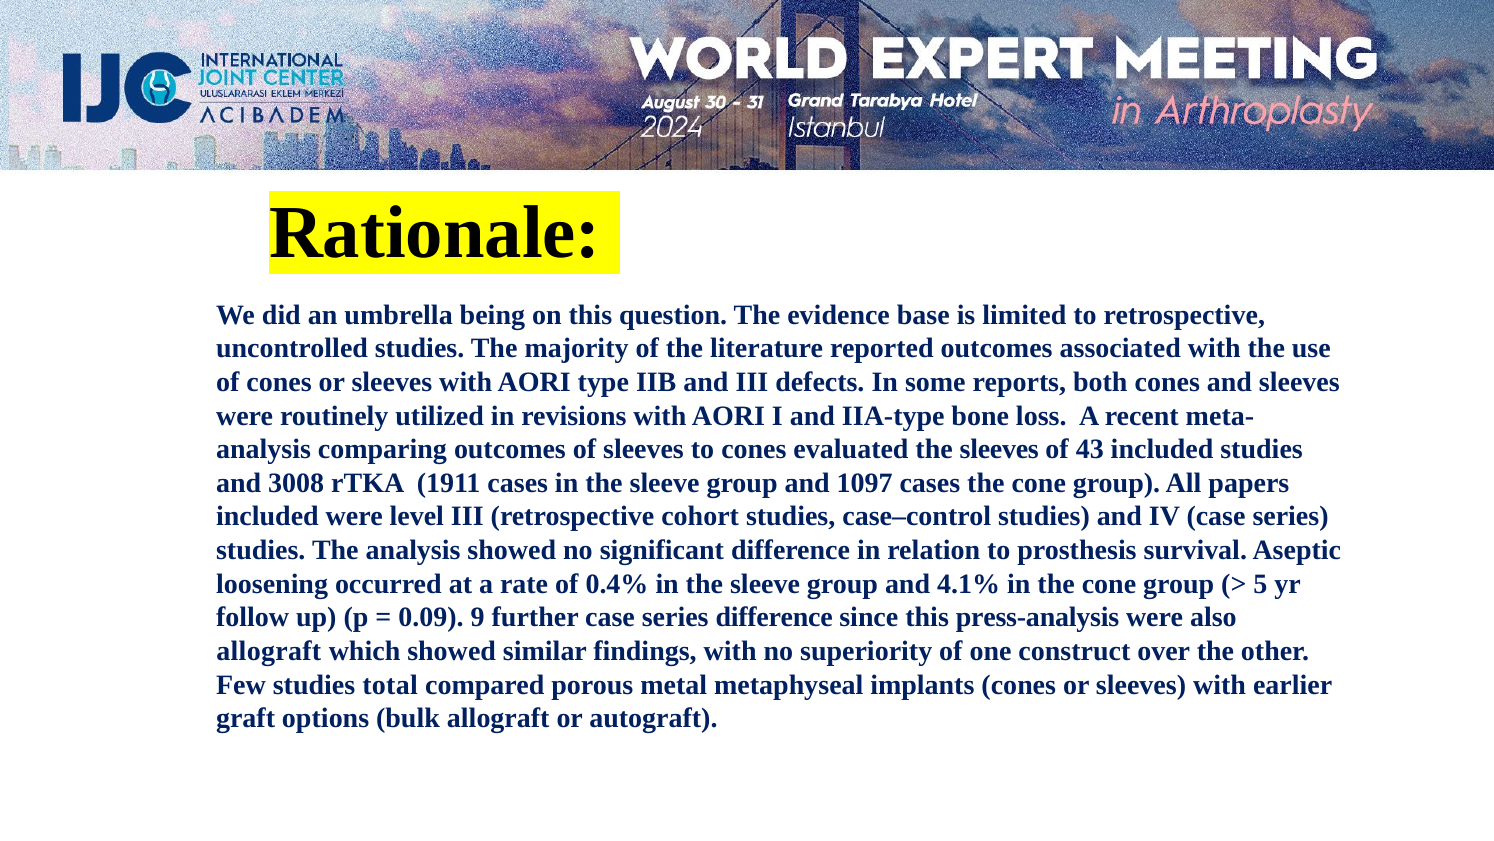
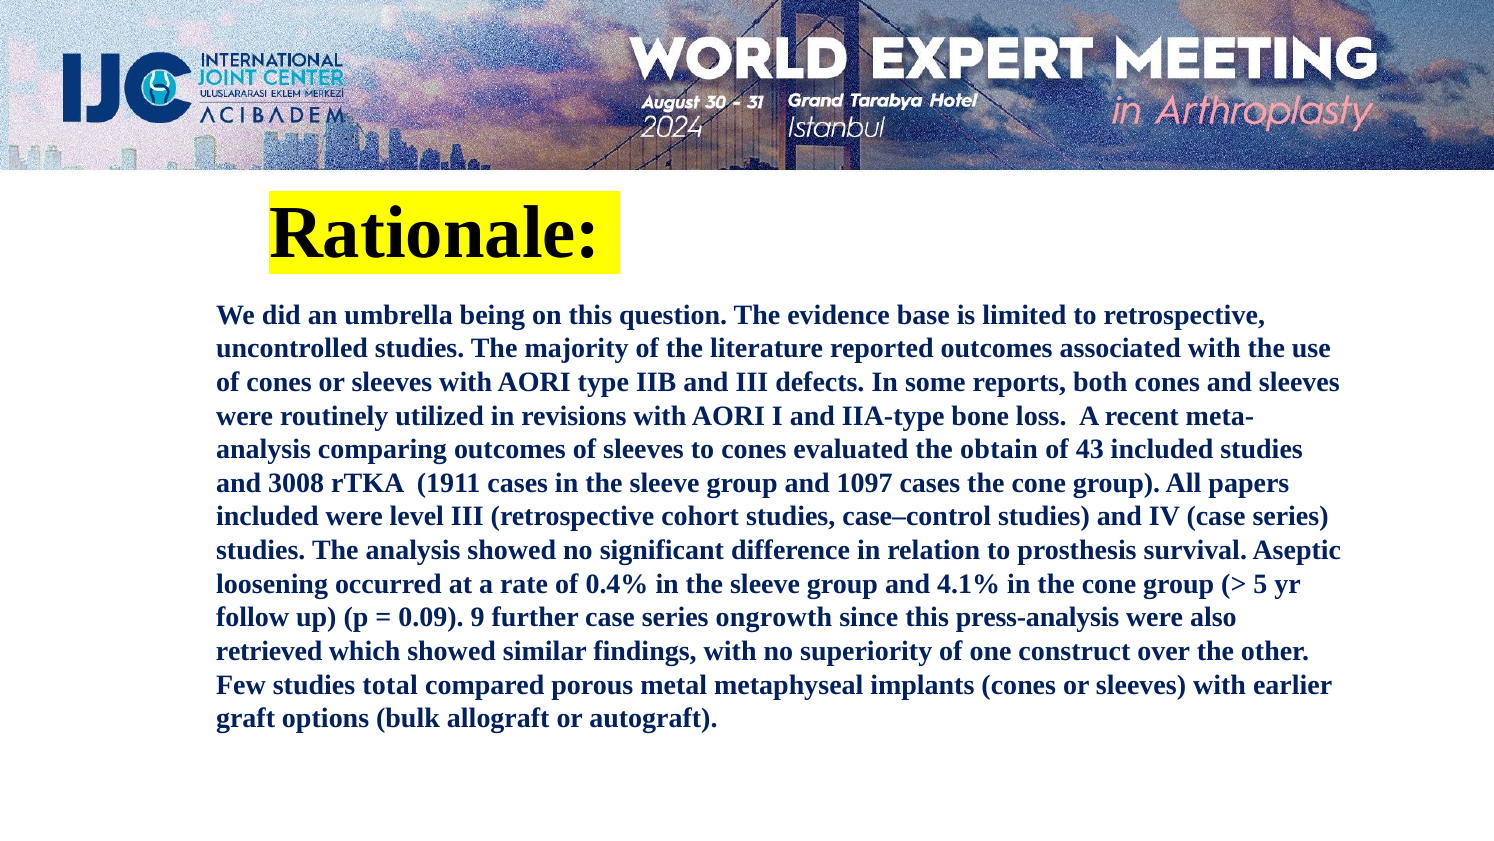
the sleeves: sleeves -> obtain (999, 449)
series difference: difference -> ongrowth (774, 617)
allograft: allograft -> retrieved (269, 651)
